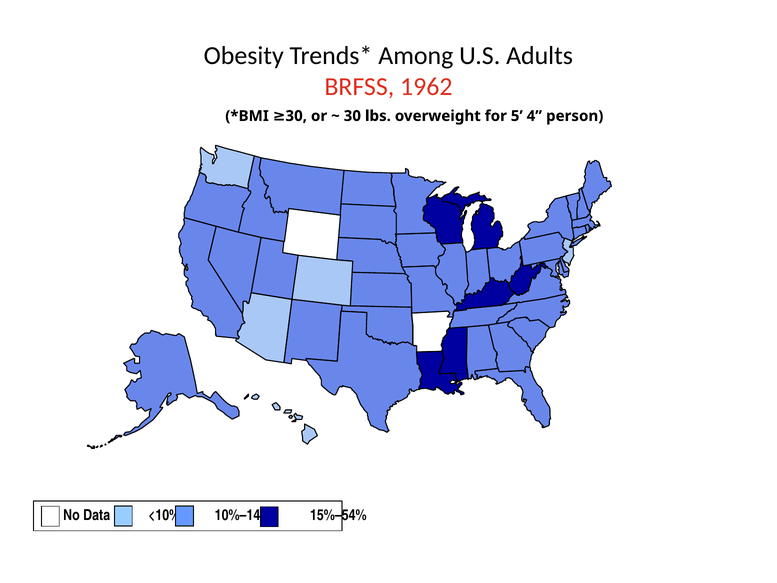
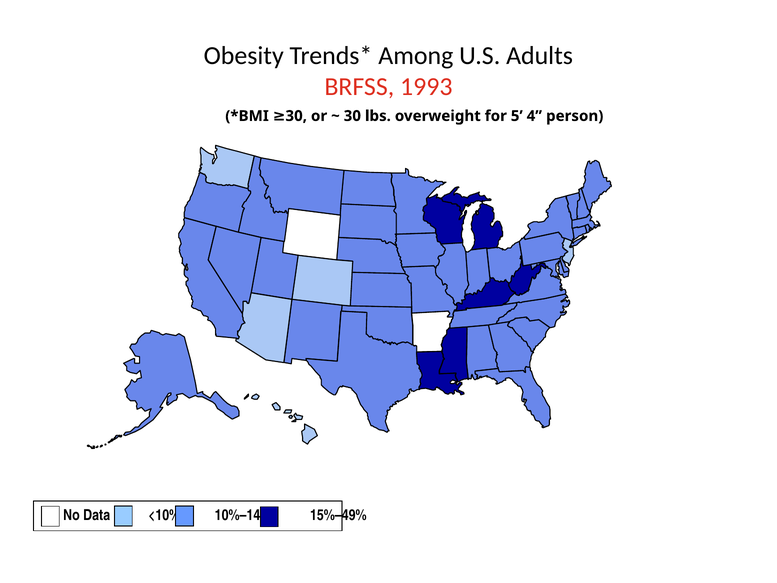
1962: 1962 -> 1993 (426, 87)
15%–54%: 15%–54% -> 15%–49% (338, 515)
